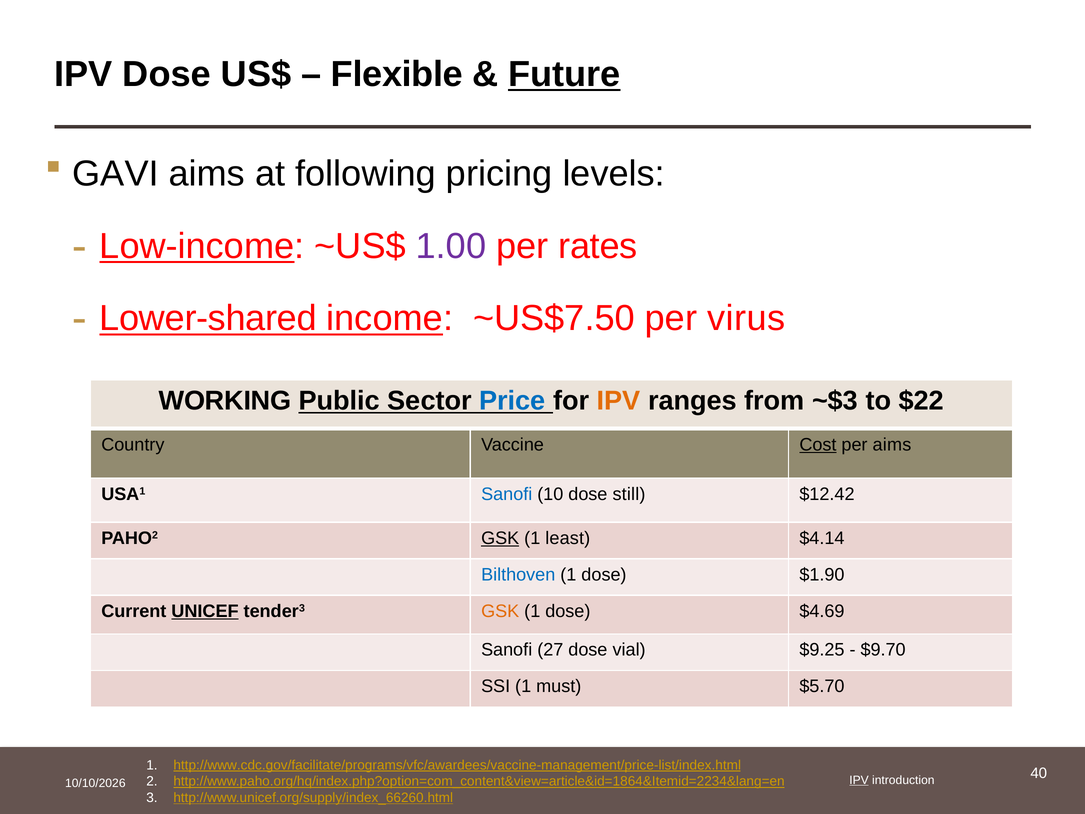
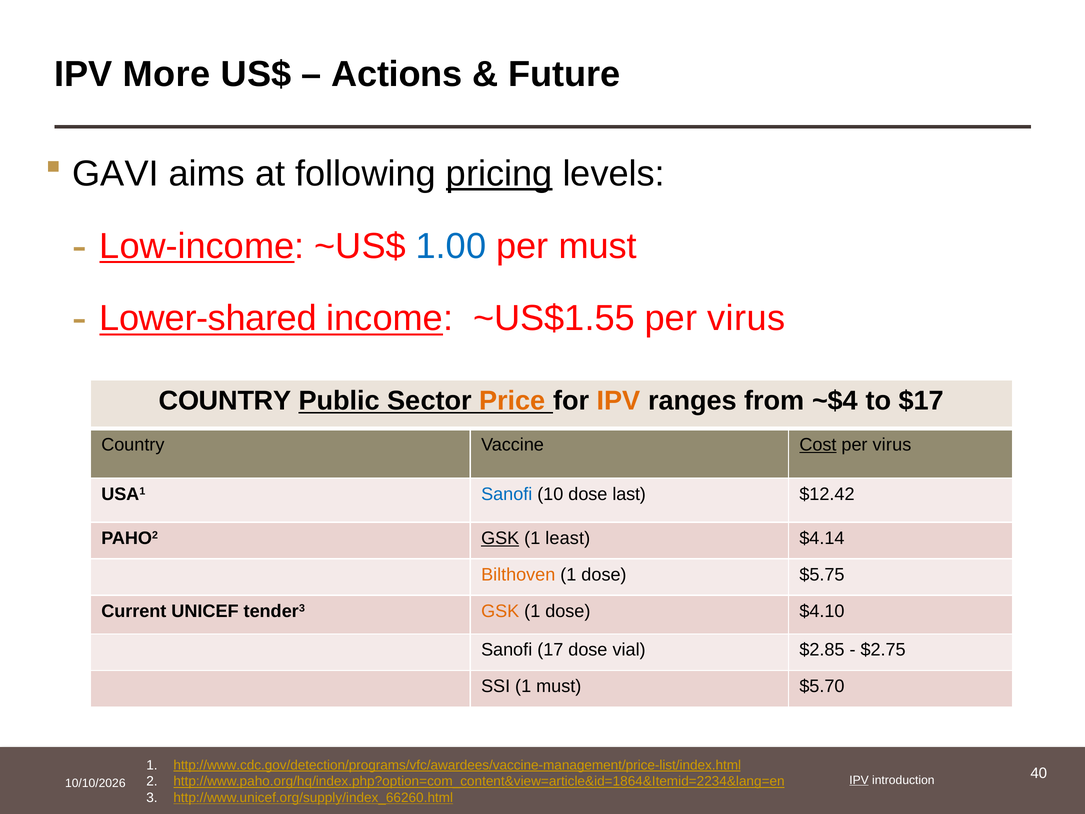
IPV Dose: Dose -> More (166, 74)
Flexible: Flexible -> Actions (397, 74)
Future underline: present -> none (564, 74)
pricing underline: none -> present (499, 174)
1.00 colour: purple -> blue (451, 246)
per rates: rates -> must (598, 246)
~US$7.50: ~US$7.50 -> ~US$1.55 (554, 318)
WORKING: WORKING -> COUNTRY (225, 401)
Price colour: blue -> orange (512, 401)
~$3: ~$3 -> ~$4 (835, 401)
$22: $22 -> $17 (921, 401)
aims: aims -> virus (892, 444)
still: still -> last (629, 494)
Bilthoven colour: blue -> orange (518, 575)
$1.90: $1.90 -> $5.75 (822, 575)
UNICEF underline: present -> none (205, 611)
$4.69: $4.69 -> $4.10 (822, 611)
27: 27 -> 17 (550, 650)
$9.25: $9.25 -> $2.85 (822, 650)
$9.70: $9.70 -> $2.75 (883, 650)
http://www.cdc.gov/facilitate/programs/vfc/awardees/vaccine-management/price-list/index.html: http://www.cdc.gov/facilitate/programs/vfc/awardees/vaccine-management/price-list/index.html -> http://www.cdc.gov/detection/programs/vfc/awardees/vaccine-management/price-list/index.html (457, 765)
